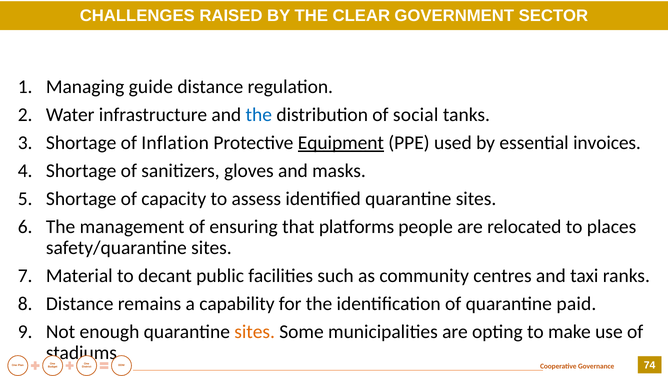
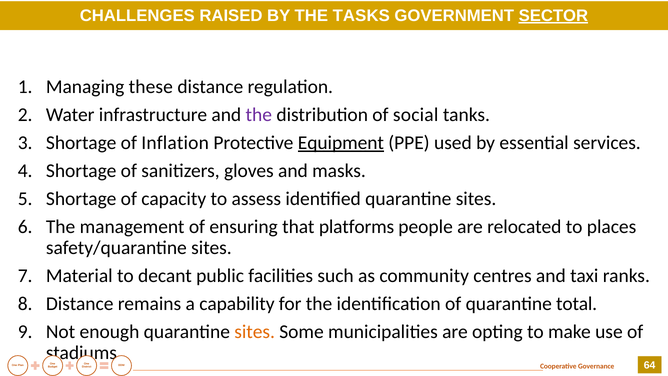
CLEAR: CLEAR -> TASKS (361, 16)
SECTOR underline: none -> present (553, 16)
guide: guide -> these (151, 87)
the colour: blue -> purple (259, 115)
invoices: invoices -> services (607, 143)
paid: paid -> total (577, 304)
74: 74 -> 64 (650, 365)
